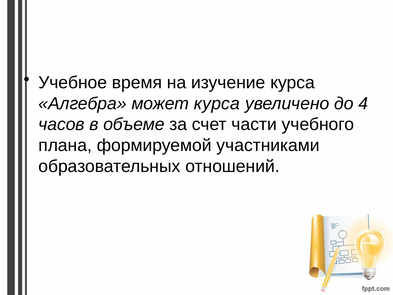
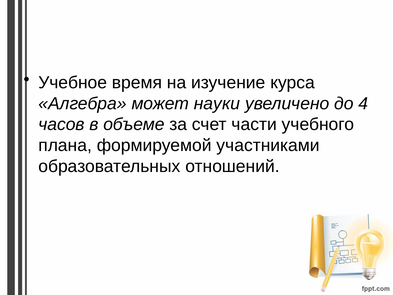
может курса: курса -> науки (217, 103)
